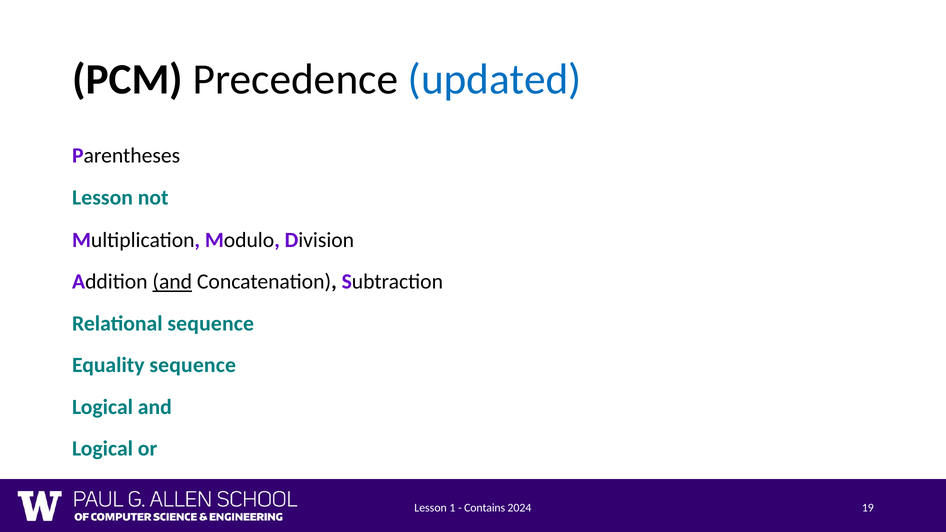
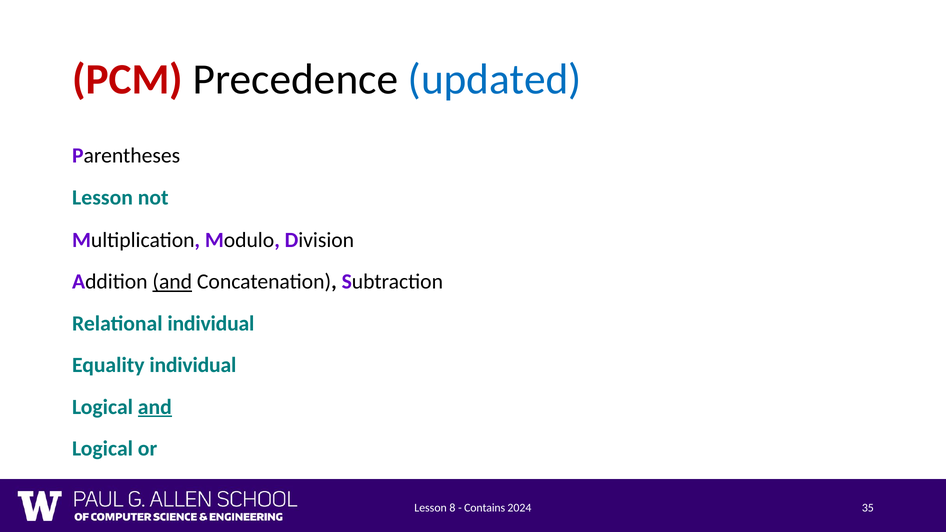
PCM colour: black -> red (128, 79)
Relational sequence: sequence -> individual (211, 324)
Equality sequence: sequence -> individual (193, 365)
and underline: none -> present (155, 407)
1: 1 -> 8 (452, 508)
19: 19 -> 35 (868, 508)
